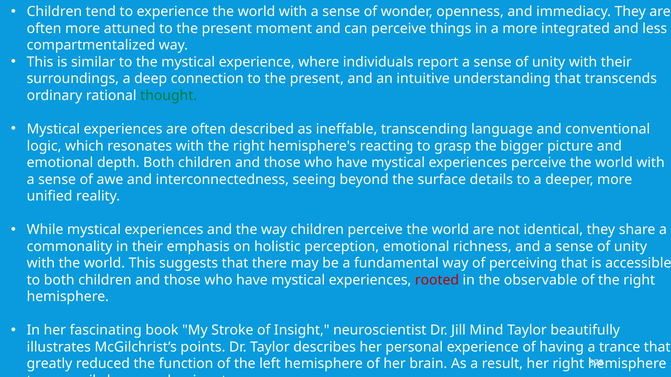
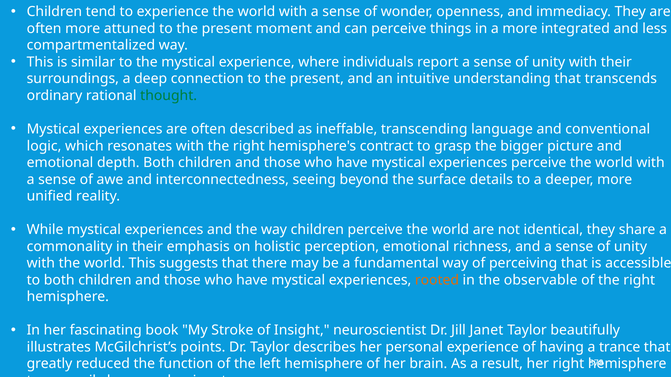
reacting: reacting -> contract (387, 146)
rooted colour: red -> orange (437, 280)
Mind: Mind -> Janet (486, 331)
